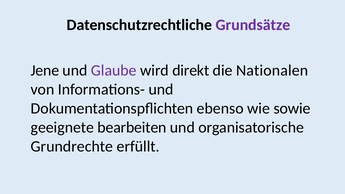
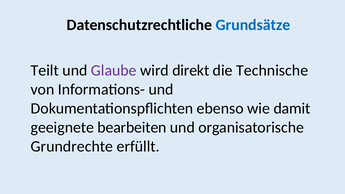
Grundsätze colour: purple -> blue (253, 25)
Jene: Jene -> Teilt (45, 71)
Nationalen: Nationalen -> Technische (272, 71)
sowie: sowie -> damit (292, 108)
